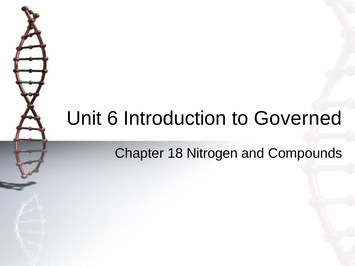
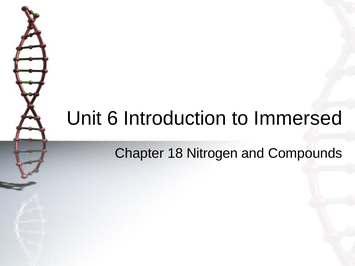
Governed: Governed -> Immersed (298, 118)
